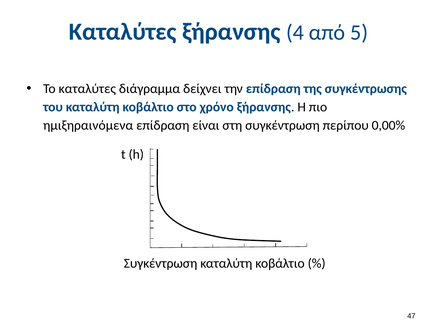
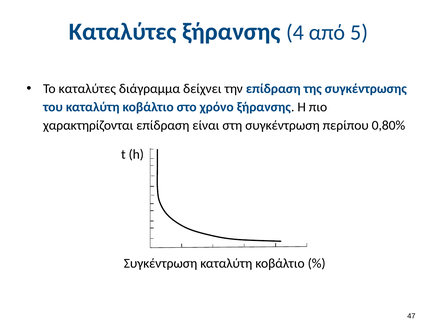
ημιξηραινόμενα: ημιξηραινόμενα -> χαρακτηρίζονται (88, 126)
0,00%: 0,00% -> 0,80% (388, 126)
